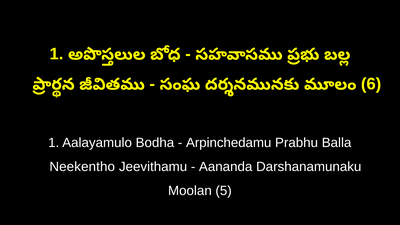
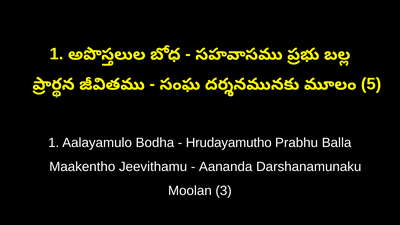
6: 6 -> 5 (371, 84)
Arpinchedamu: Arpinchedamu -> Hrudayamutho (229, 143)
Neekentho: Neekentho -> Maakentho (82, 167)
5: 5 -> 3 (224, 191)
